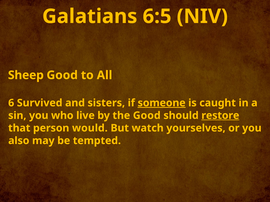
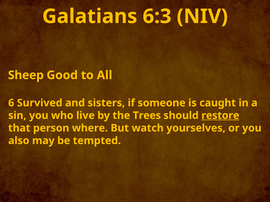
6:5: 6:5 -> 6:3 (157, 16)
someone underline: present -> none (162, 103)
the Good: Good -> Trees (147, 116)
would: would -> where (90, 128)
